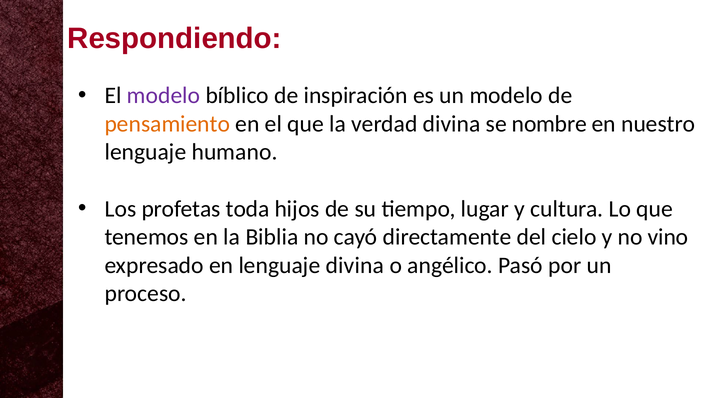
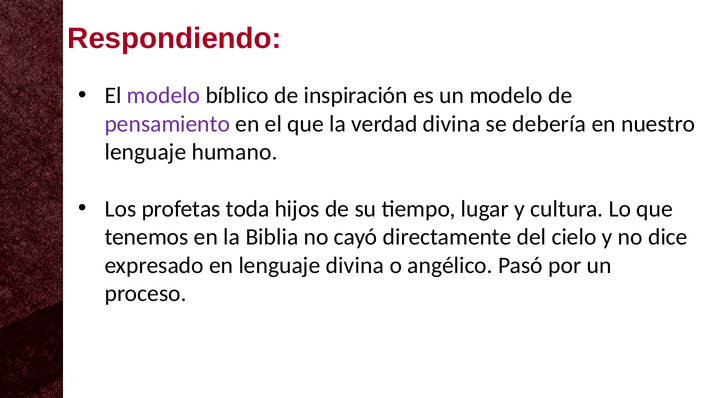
pensamiento colour: orange -> purple (167, 124)
nombre: nombre -> debería (549, 124)
vino: vino -> dice (668, 237)
